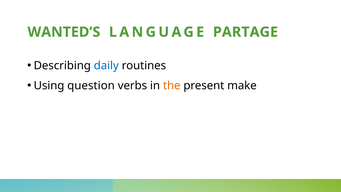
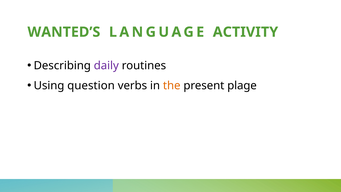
PARTAGE: PARTAGE -> ACTIVITY (245, 32)
daily colour: blue -> purple (106, 66)
make: make -> plage (242, 86)
